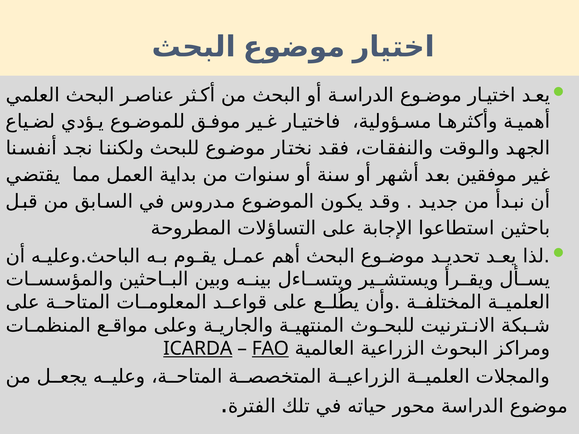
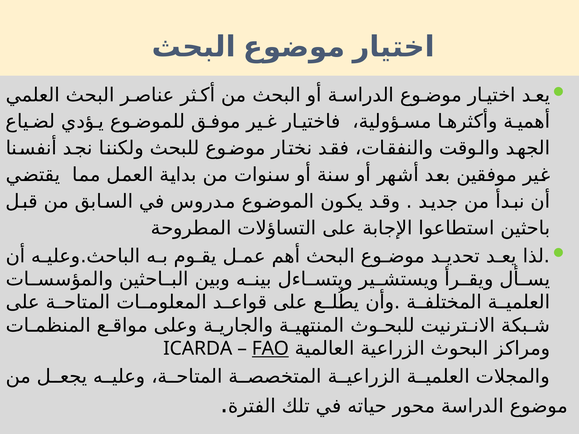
ICARDA underline: present -> none (198, 349)
